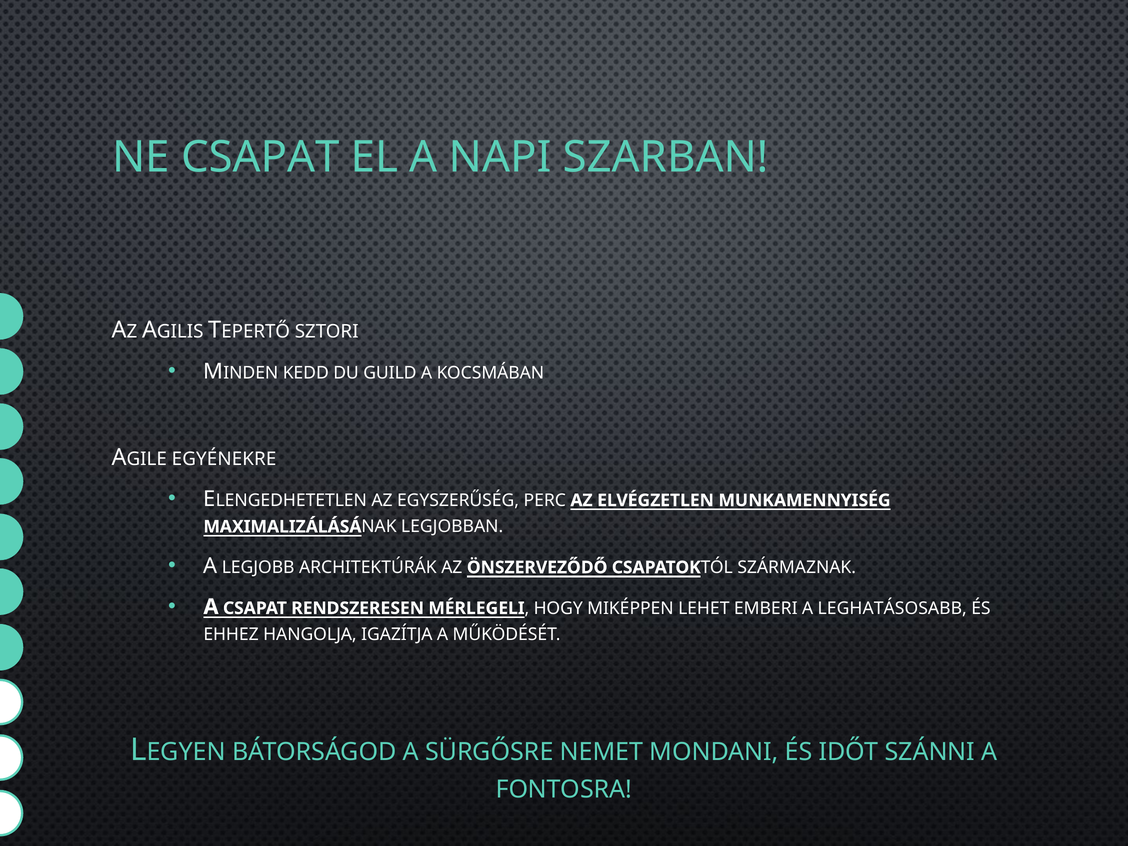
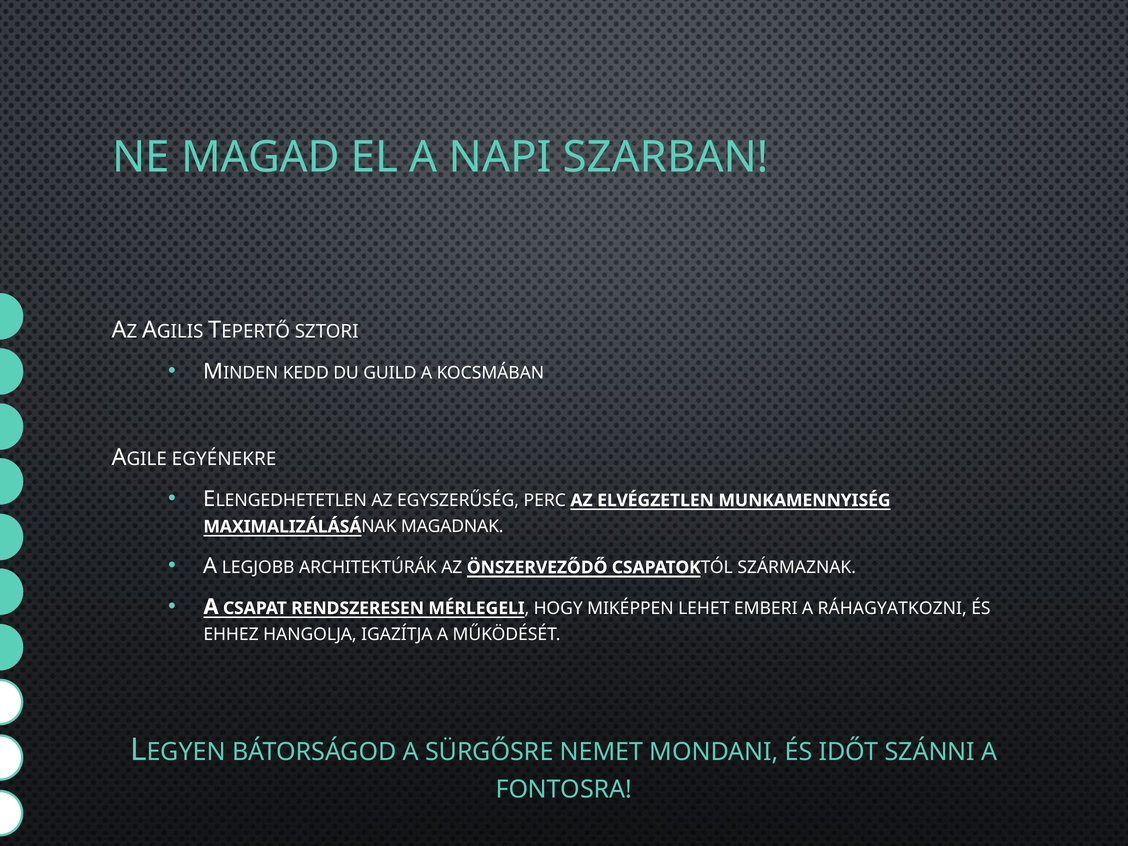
NE CSAPAT: CSAPAT -> MAGAD (260, 158)
LEGJOBBAN: LEGJOBBAN -> MAGADNAK (452, 527)
LEGHATÁSOSABB: LEGHATÁSOSABB -> RÁHAGYATKOZNI (892, 608)
